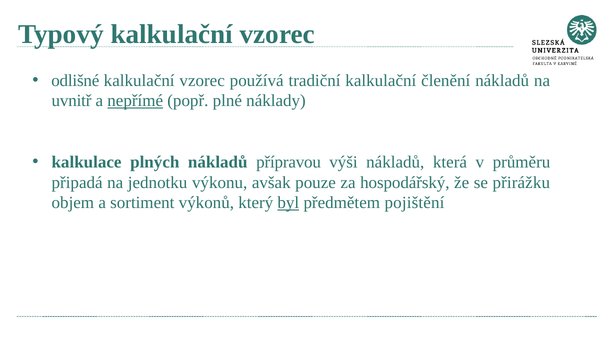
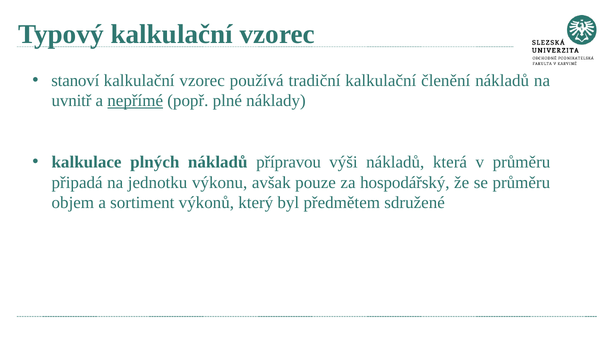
odlišné: odlišné -> stanoví (75, 81)
se přirážku: přirážku -> průměru (521, 183)
byl underline: present -> none (288, 203)
pojištění: pojištění -> sdružené (415, 203)
